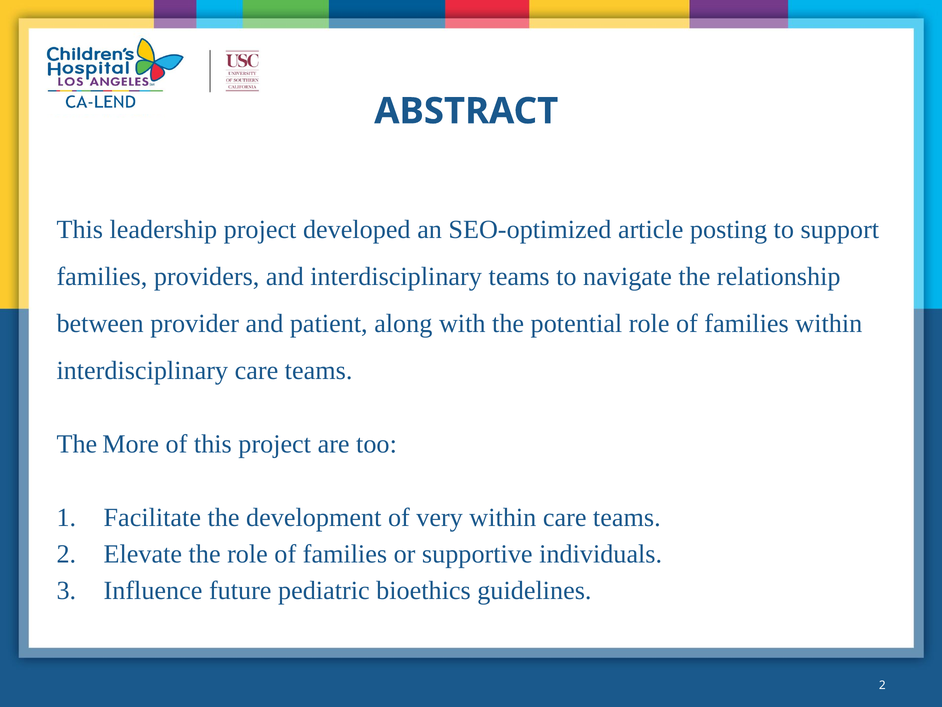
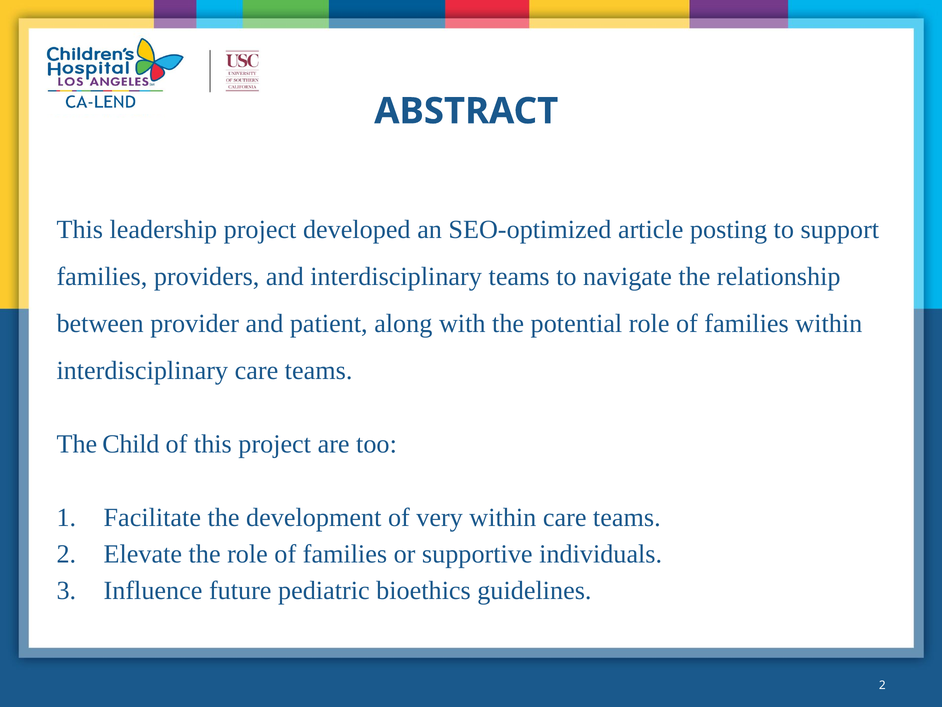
More: More -> Child (131, 444)
